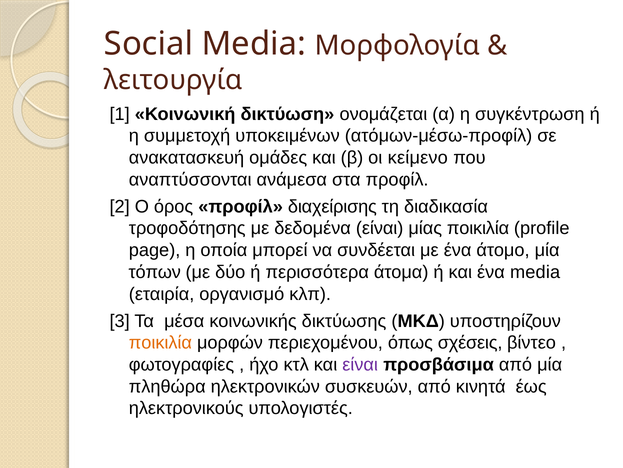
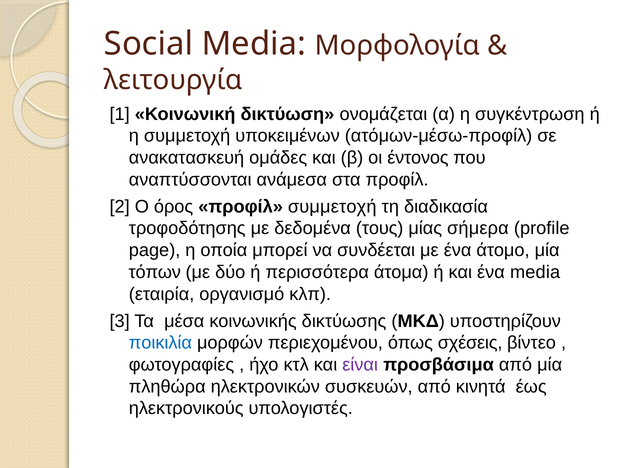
κείμενο: κείμενο -> έντονος (418, 158)
προφίλ διαχείρισης: διαχείρισης -> συμμετοχή (332, 206)
δεδομένα είναι: είναι -> τους (380, 228)
μίας ποικιλία: ποικιλία -> σήμερα (478, 228)
ποικιλία colour: orange -> blue (160, 342)
